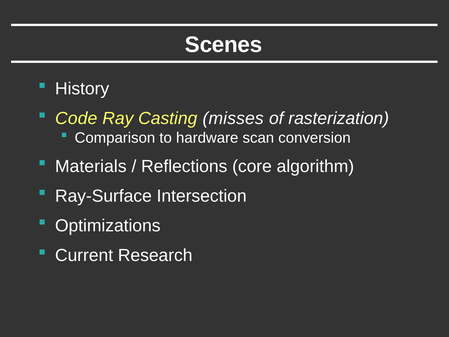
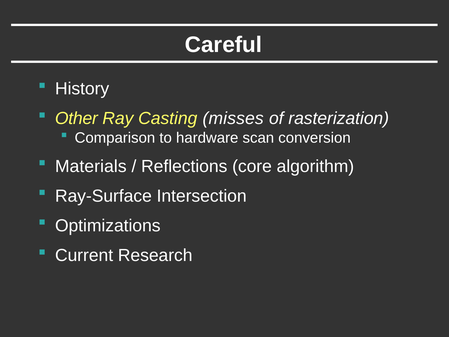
Scenes: Scenes -> Careful (224, 45)
Code: Code -> Other (76, 118)
